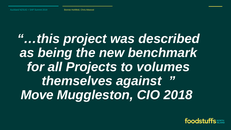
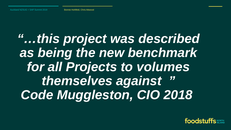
Move: Move -> Code (37, 95)
